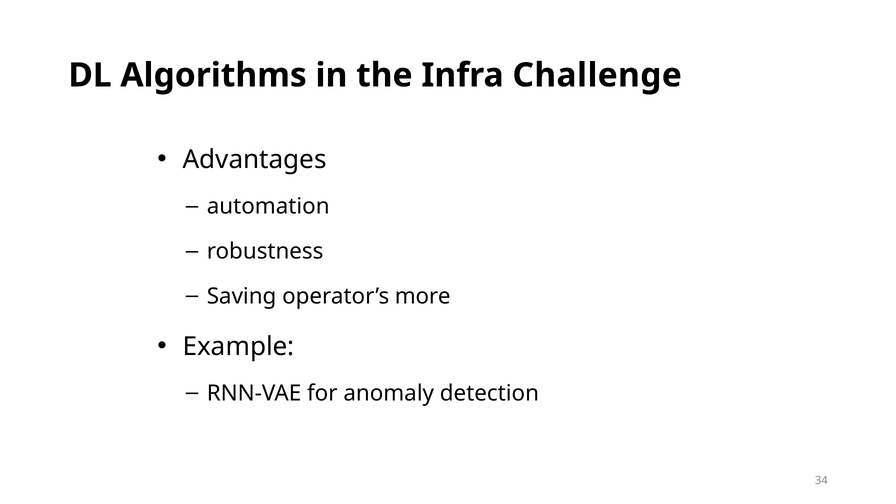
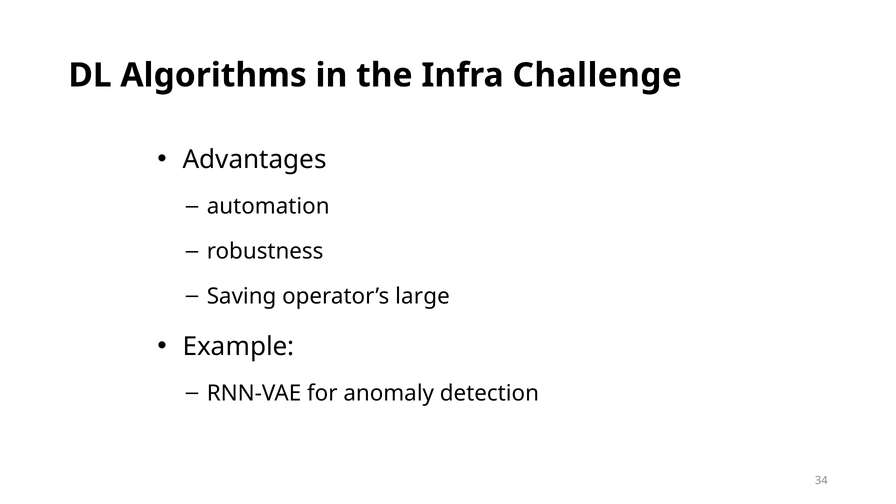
more: more -> large (422, 296)
